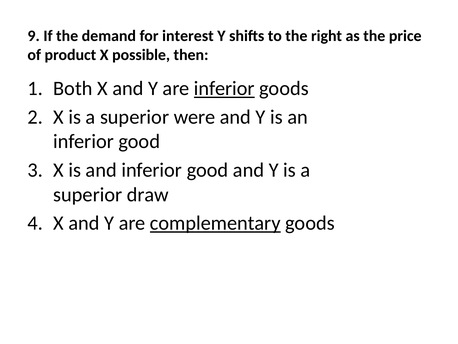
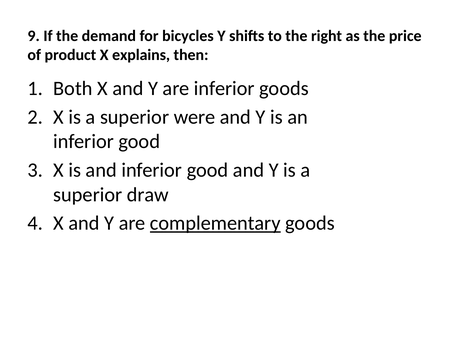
interest: interest -> bicycles (188, 36)
possible: possible -> explains (141, 55)
inferior underline: present -> none (224, 88)
